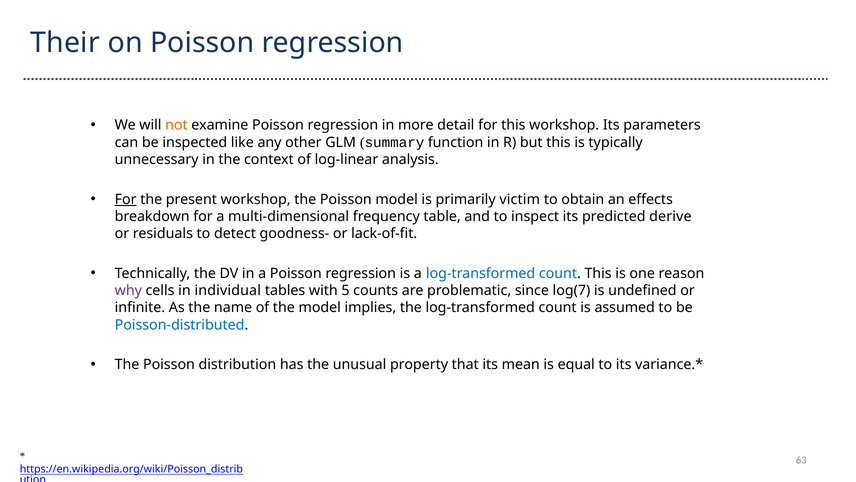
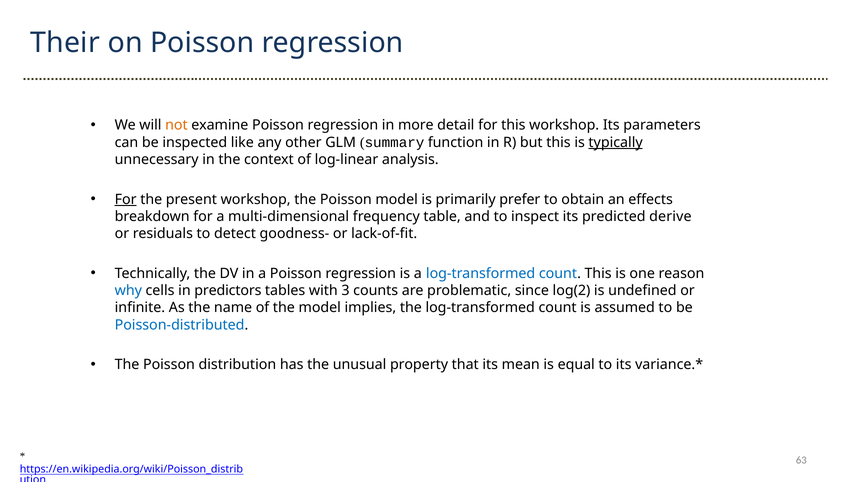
typically underline: none -> present (616, 142)
victim: victim -> prefer (520, 199)
why colour: purple -> blue (128, 290)
individual: individual -> predictors (228, 290)
5: 5 -> 3 (345, 290)
log(7: log(7 -> log(2 (571, 290)
